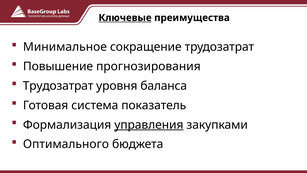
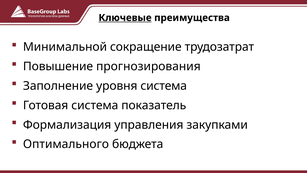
Минимальное: Минимальное -> Минимальной (65, 47)
Трудозатрат: Трудозатрат -> Заполнение (58, 86)
уровня баланса: баланса -> система (164, 86)
управления underline: present -> none (149, 125)
